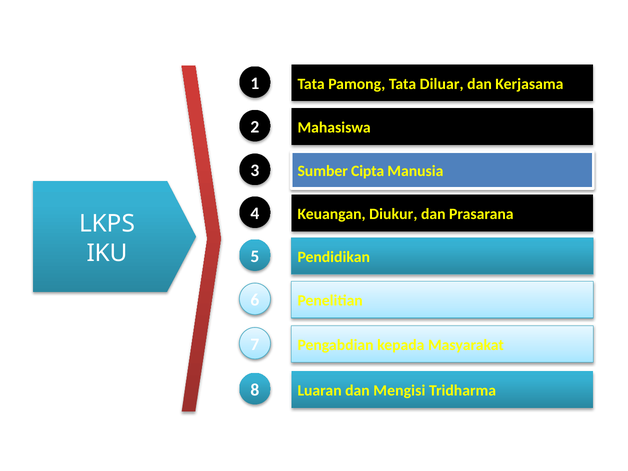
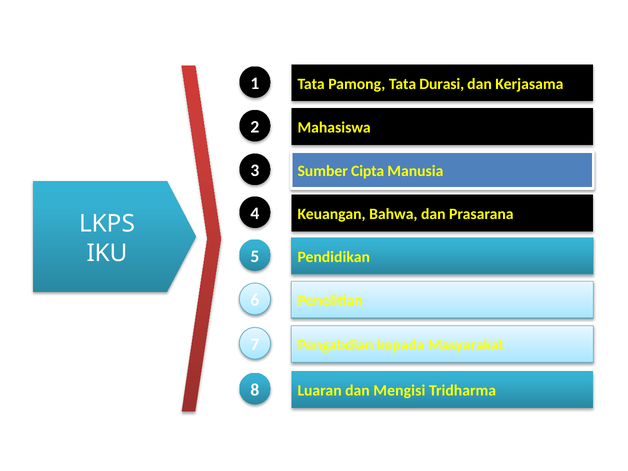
Diluar: Diluar -> Durasi (442, 84)
Diukur: Diukur -> Bahwa (393, 214)
